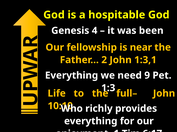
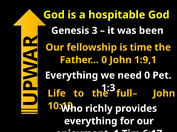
4: 4 -> 3 (95, 31)
near: near -> time (141, 48)
Father… 2: 2 -> 0 (104, 60)
1:3,1: 1:3,1 -> 1:9,1 (145, 60)
need 9: 9 -> 0 (147, 76)
